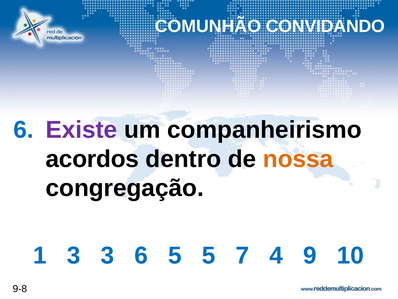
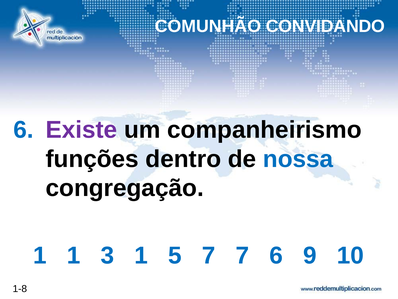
acordos: acordos -> funções (92, 159)
nossa colour: orange -> blue (298, 159)
1 3: 3 -> 1 (74, 255)
3 6: 6 -> 1 (141, 255)
5 5: 5 -> 7 (209, 255)
7 4: 4 -> 6 (276, 255)
9-8: 9-8 -> 1-8 (20, 288)
